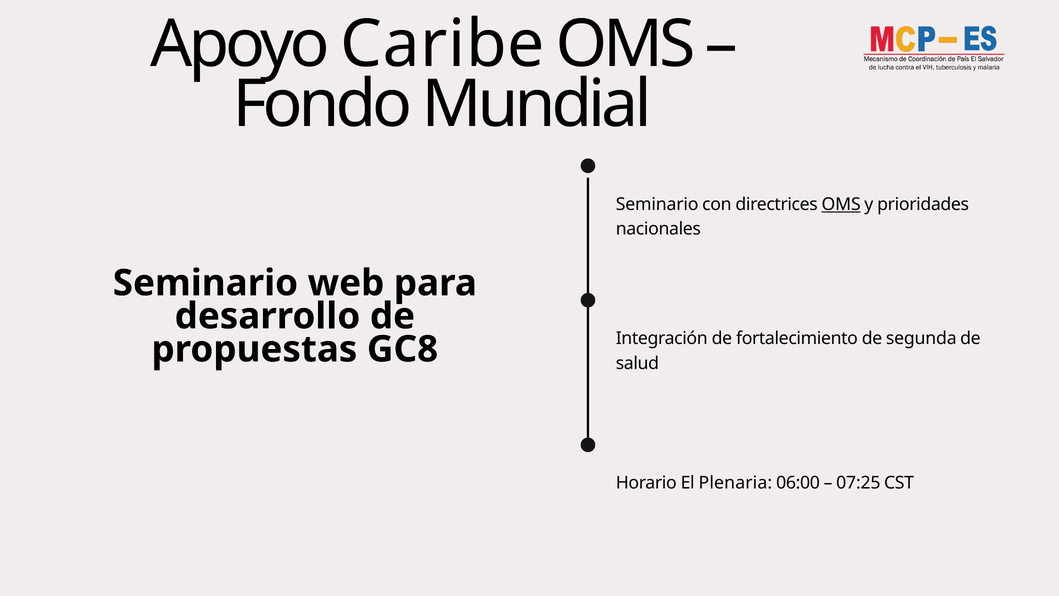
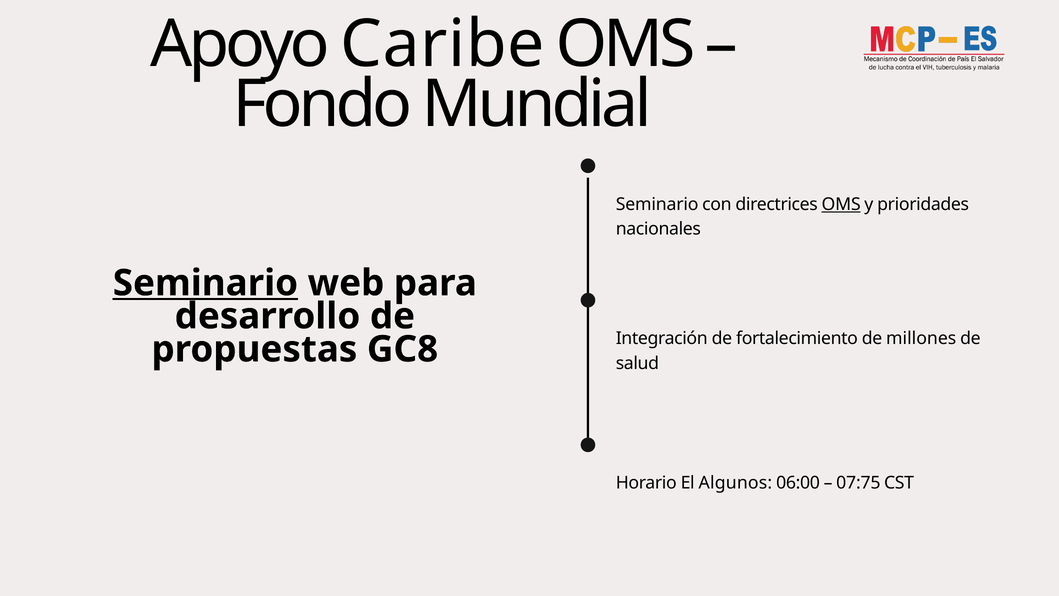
Seminario underline: none -> present (205, 283)
segunda: segunda -> millones (921, 338)
Plenaria: Plenaria -> Algunos (735, 483)
07:25: 07:25 -> 07:75 (858, 483)
